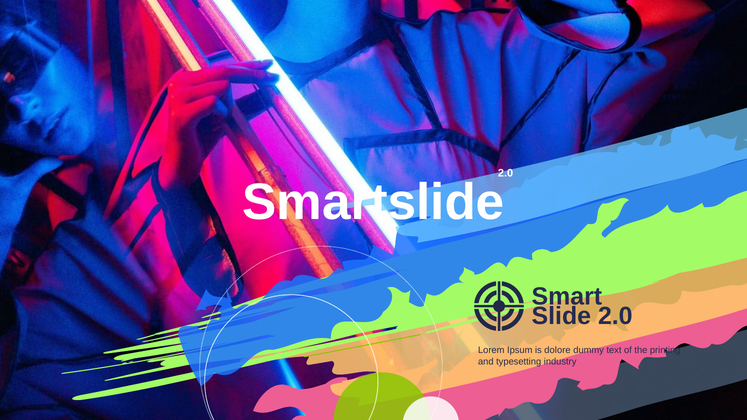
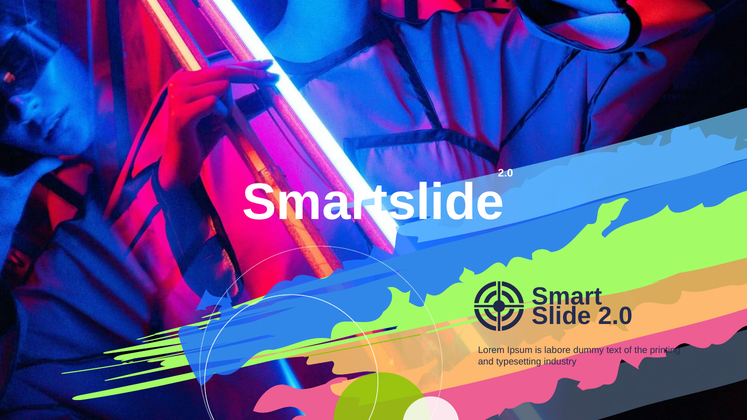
dolore: dolore -> labore (557, 350)
